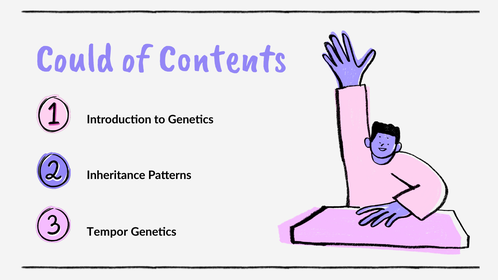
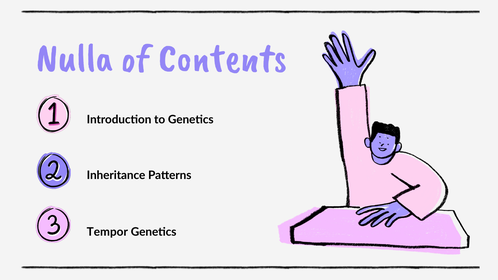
Could: Could -> Nulla (75, 58)
